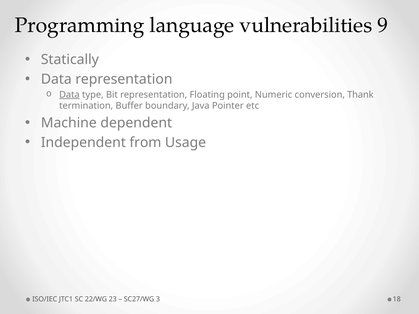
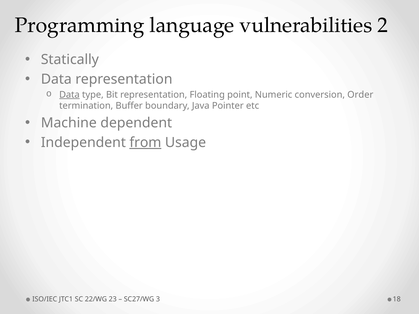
9: 9 -> 2 (383, 25)
Thank: Thank -> Order (360, 95)
from underline: none -> present (145, 143)
